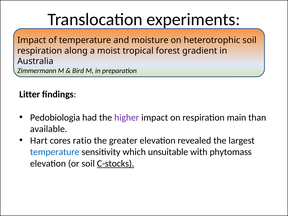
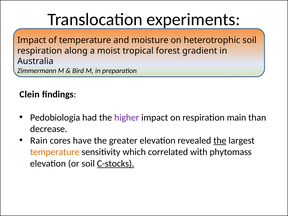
Litter: Litter -> Clein (30, 94)
available: available -> decrease (49, 129)
Hart: Hart -> Rain (39, 140)
ratio: ratio -> have (82, 140)
the underline: none -> present (220, 140)
temperature colour: blue -> orange (55, 152)
unsuitable: unsuitable -> correlated (168, 152)
